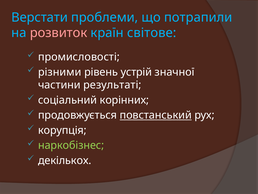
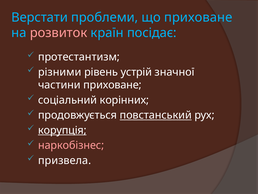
що потрапили: потрапили -> приховане (198, 17)
світове: світове -> посідає (152, 33)
промисловості: промисловості -> протестантизм (79, 57)
частини результаті: результаті -> приховане (112, 85)
корупція underline: none -> present (62, 130)
наркобізнес colour: light green -> pink (71, 145)
декількох: декількох -> призвела (65, 160)
